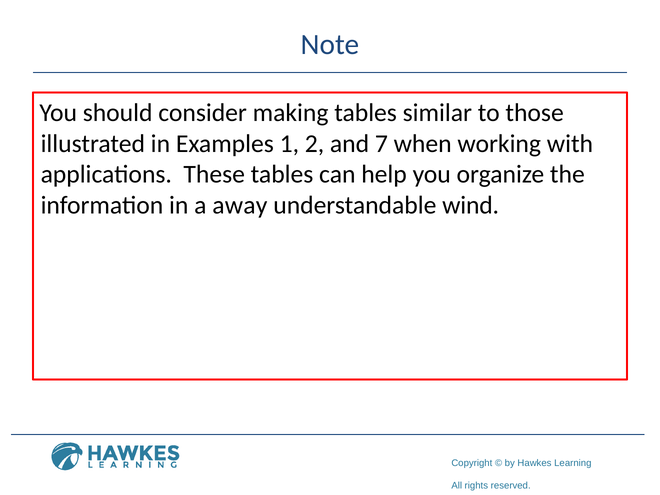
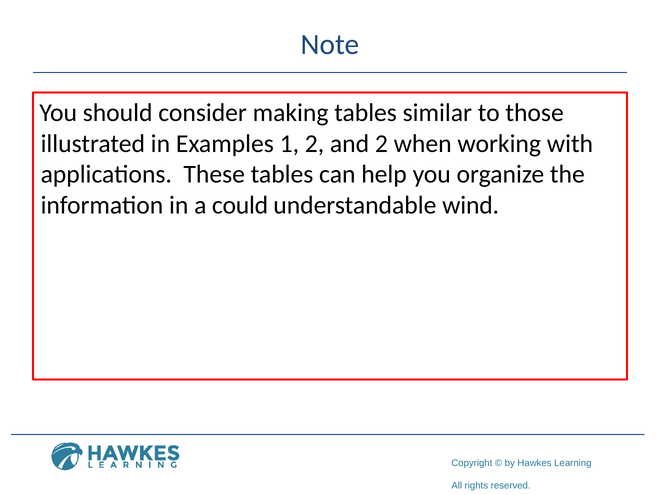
and 7: 7 -> 2 (381, 144)
away: away -> could (240, 205)
